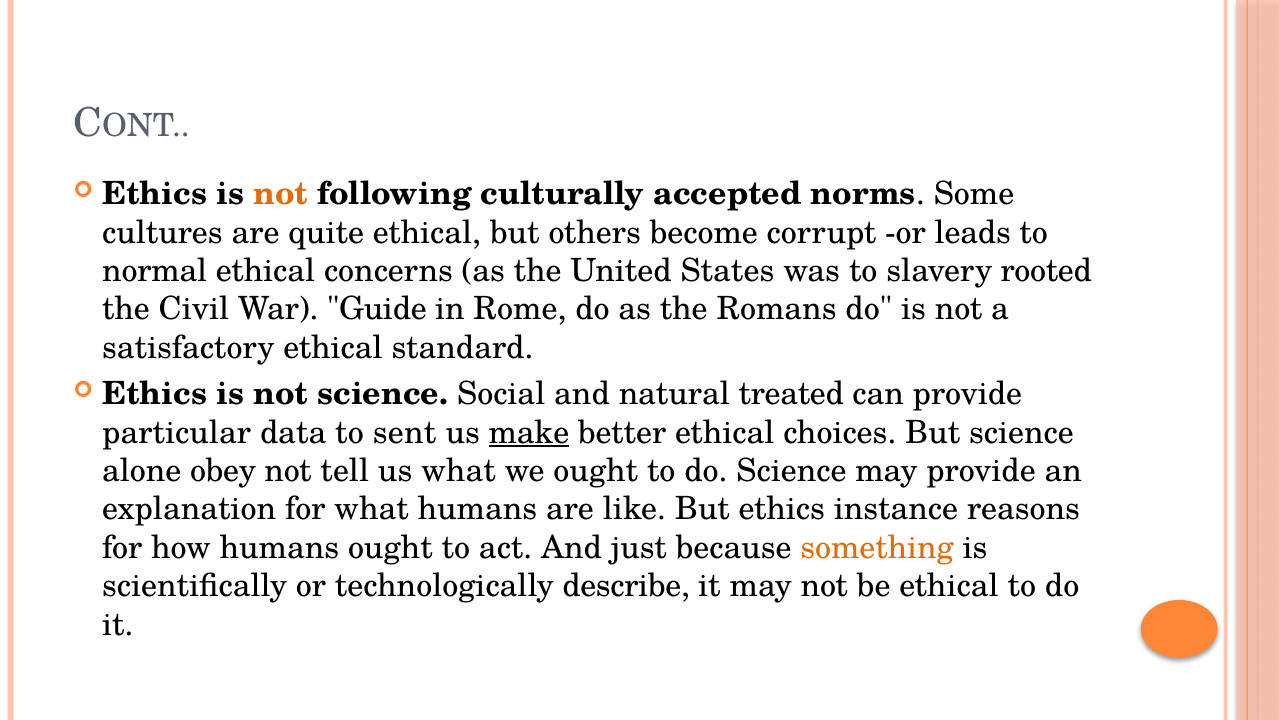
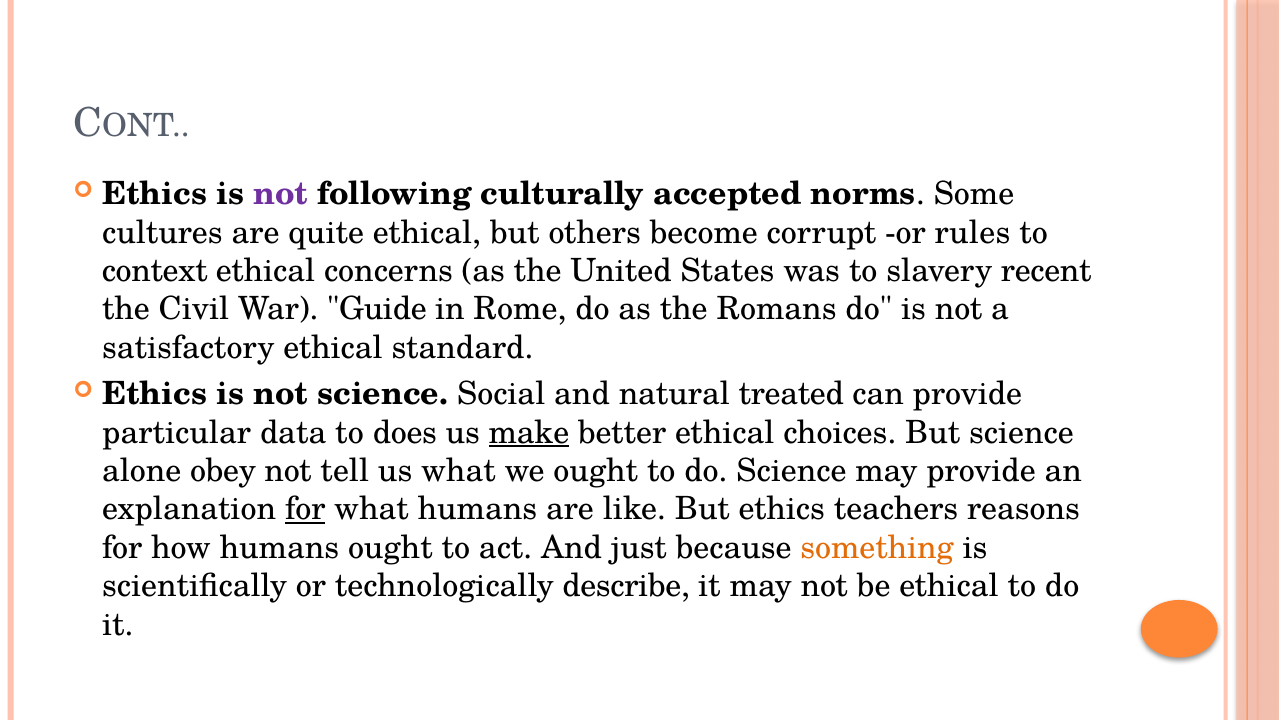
not colour: orange -> purple (281, 194)
leads: leads -> rules (973, 232)
normal: normal -> context (155, 271)
rooted: rooted -> recent (1046, 271)
sent: sent -> does (405, 432)
for underline: none -> present (305, 509)
instance: instance -> teachers (896, 509)
